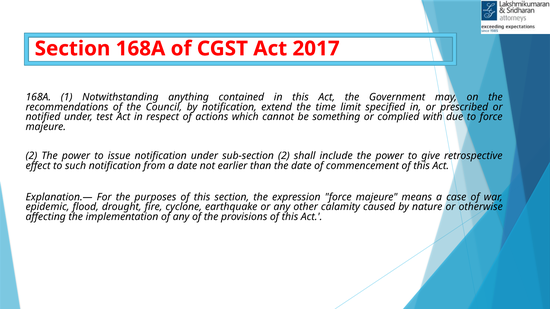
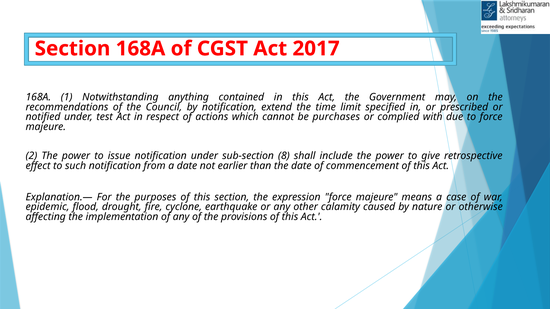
something: something -> purchases (336, 117)
sub-section 2: 2 -> 8 (284, 156)
